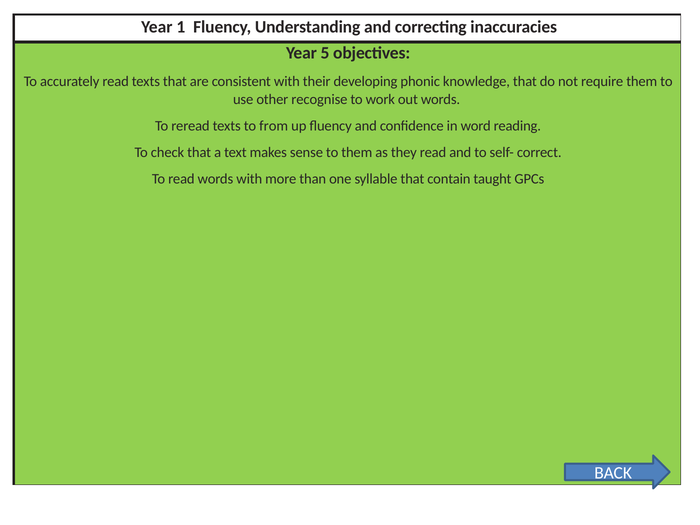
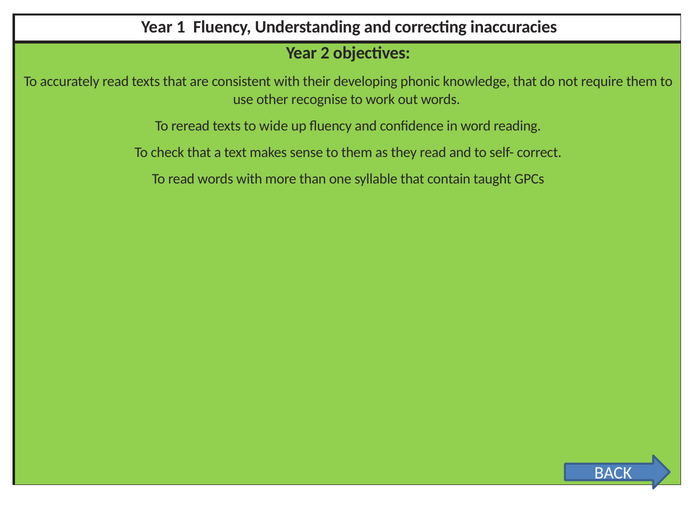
5: 5 -> 2 (325, 53)
from: from -> wide (274, 126)
